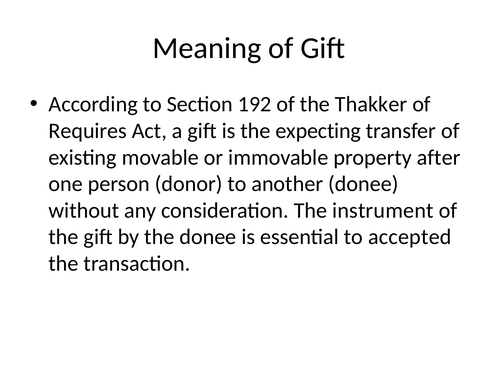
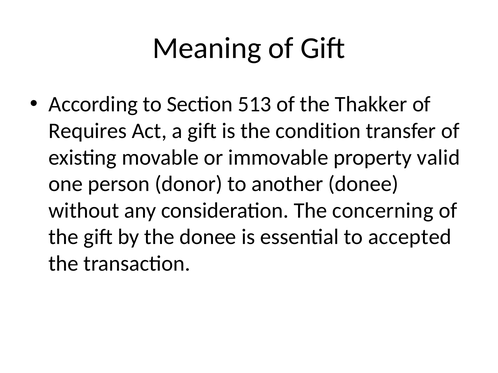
192: 192 -> 513 (255, 104)
expecting: expecting -> condition (318, 131)
after: after -> valid (439, 158)
instrument: instrument -> concerning (383, 211)
